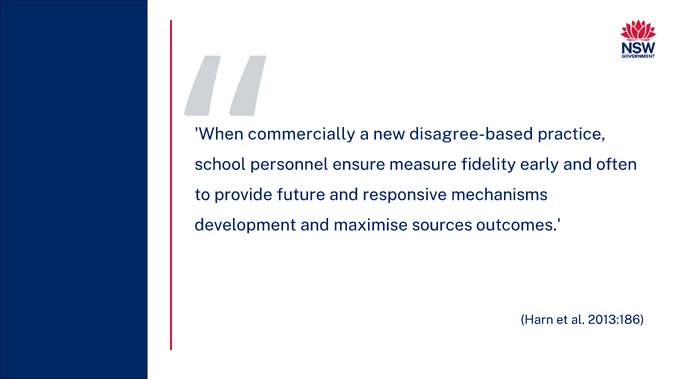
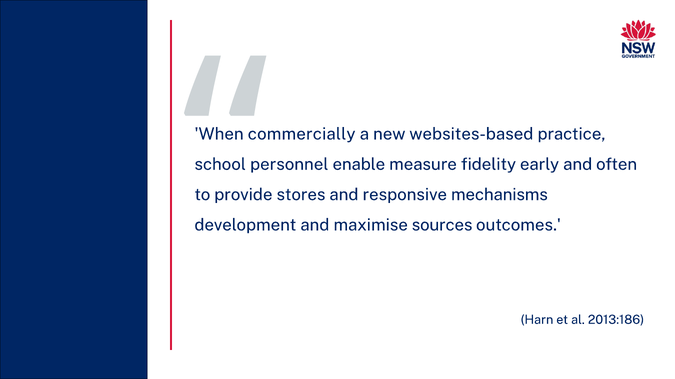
disagree-based: disagree-based -> websites-based (471, 134)
ensure: ensure -> enable (359, 165)
future: future -> stores (301, 195)
